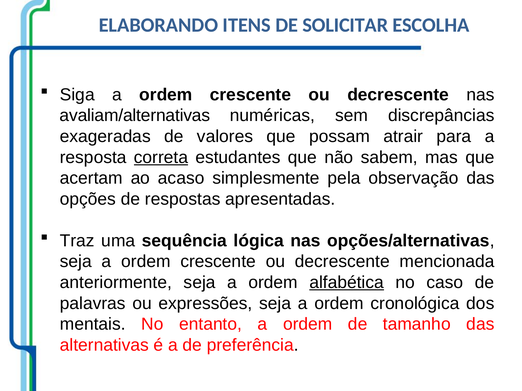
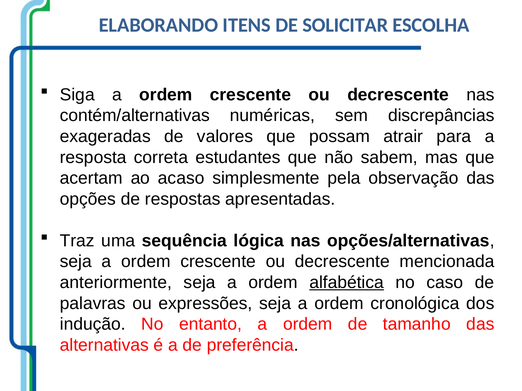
avaliam/alternativas: avaliam/alternativas -> contém/alternativas (135, 116)
correta underline: present -> none (161, 157)
mentais: mentais -> indução (93, 325)
